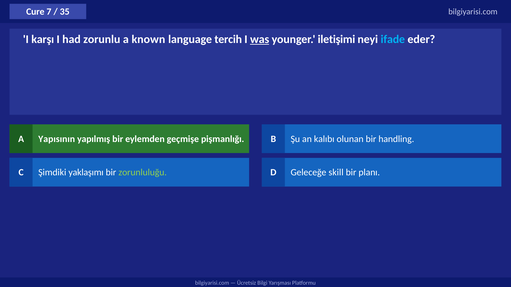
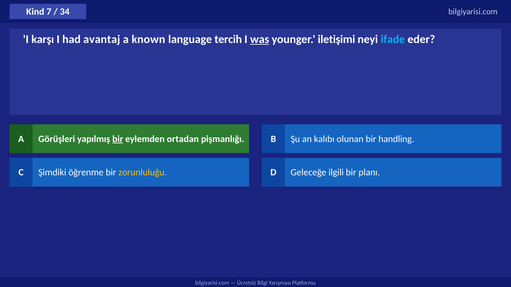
Cure: Cure -> Kind (35, 12)
35: 35 -> 34 (65, 12)
zorunlu: zorunlu -> avantaj (102, 39)
Yapısının: Yapısının -> Görüşleri (57, 139)
bir underline: none -> present (118, 139)
geçmişe: geçmişe -> ortadan (183, 139)
yaklaşımı: yaklaşımı -> öğrenme (86, 173)
zorunluluğu colour: light green -> yellow (143, 173)
skill: skill -> ilgili (336, 173)
